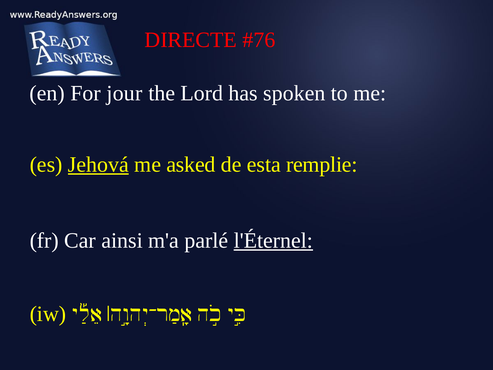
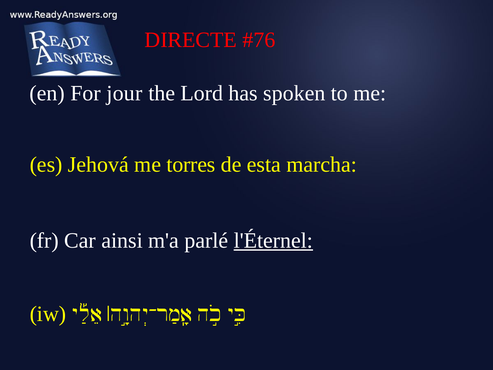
Jehová underline: present -> none (98, 165)
asked: asked -> torres (191, 165)
remplie: remplie -> marcha (322, 165)
